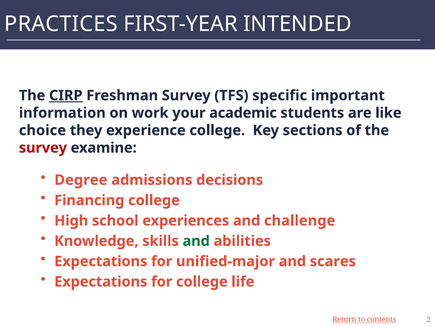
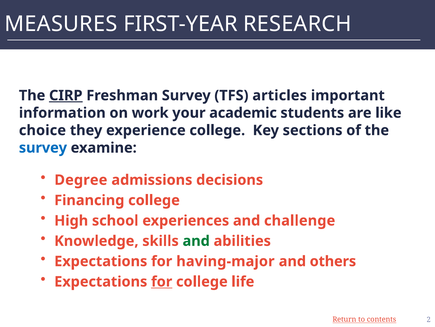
PRACTICES: PRACTICES -> MEASURES (61, 24)
INTENDED: INTENDED -> RESEARCH (297, 24)
specific: specific -> articles (280, 95)
survey colour: red -> blue (43, 147)
unified-major: unified-major -> having-major (225, 261)
scares: scares -> others (333, 261)
for underline: none -> present (162, 281)
